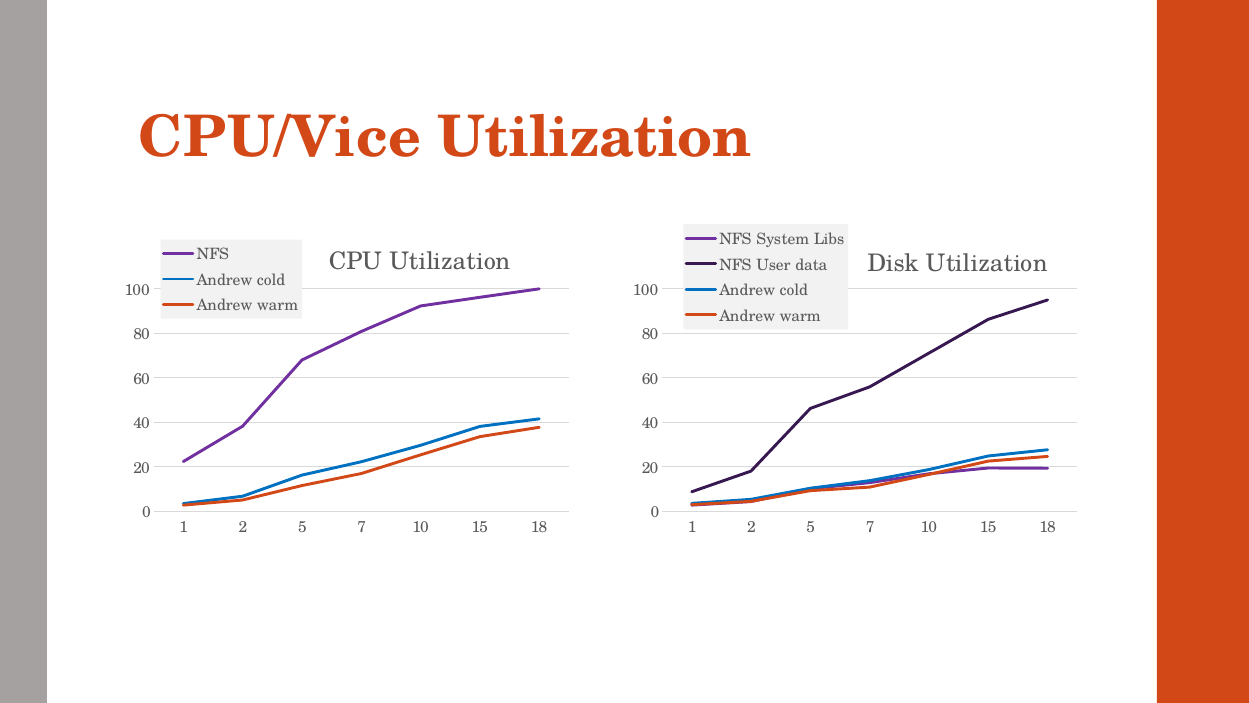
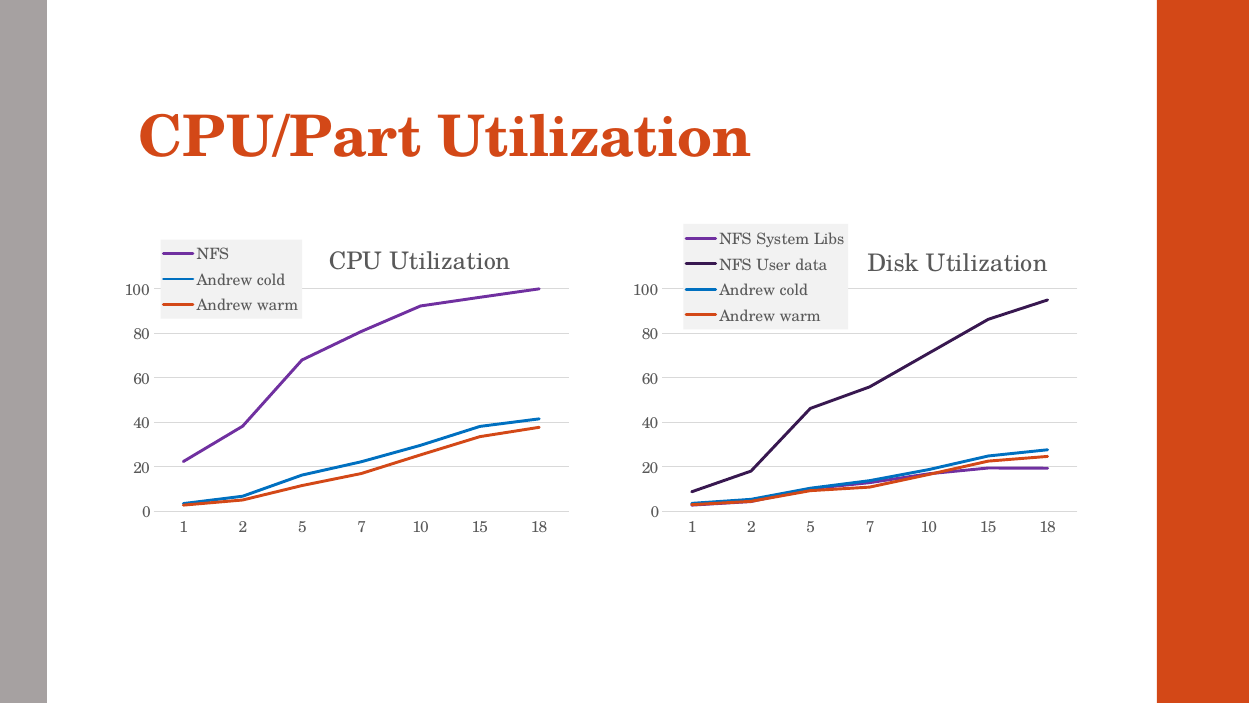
CPU/Vice: CPU/Vice -> CPU/Part (280, 137)
